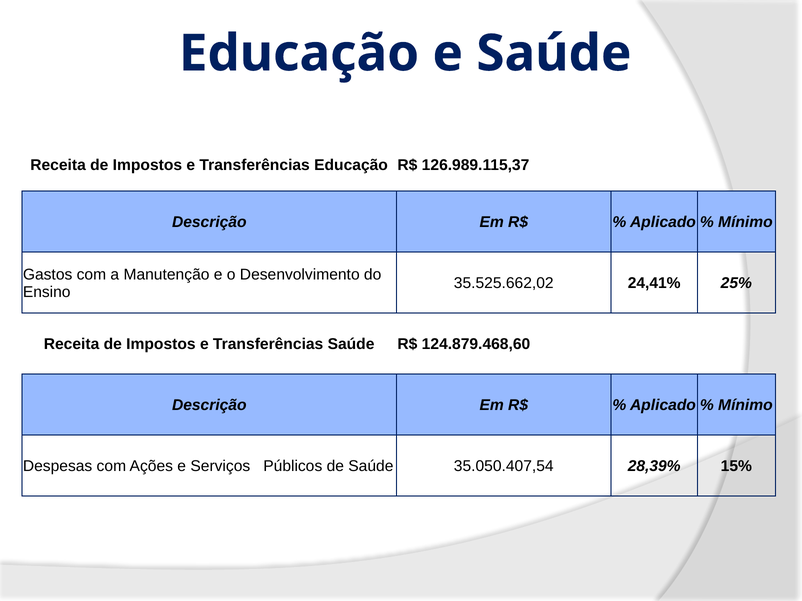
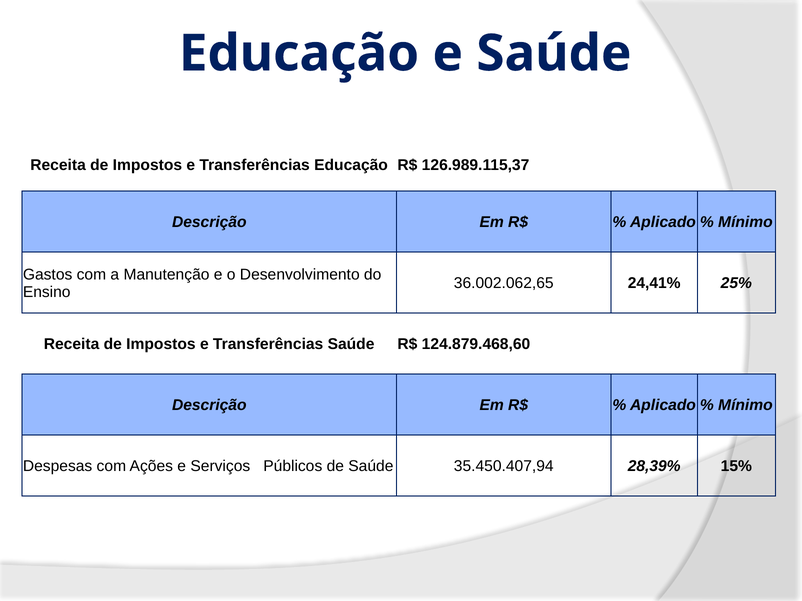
35.525.662,02: 35.525.662,02 -> 36.002.062,65 (504, 283)
35.050.407,54: 35.050.407,54 -> 35.450.407,94 (504, 467)
